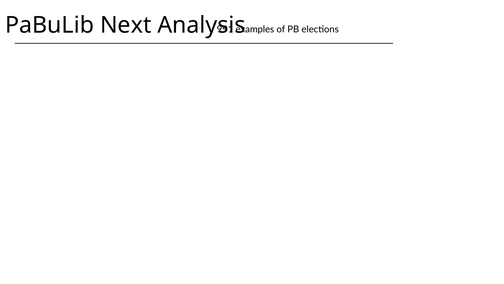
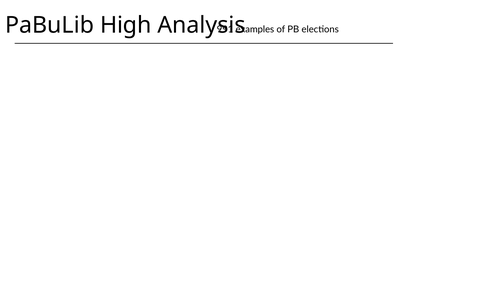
Next: Next -> High (126, 25)
